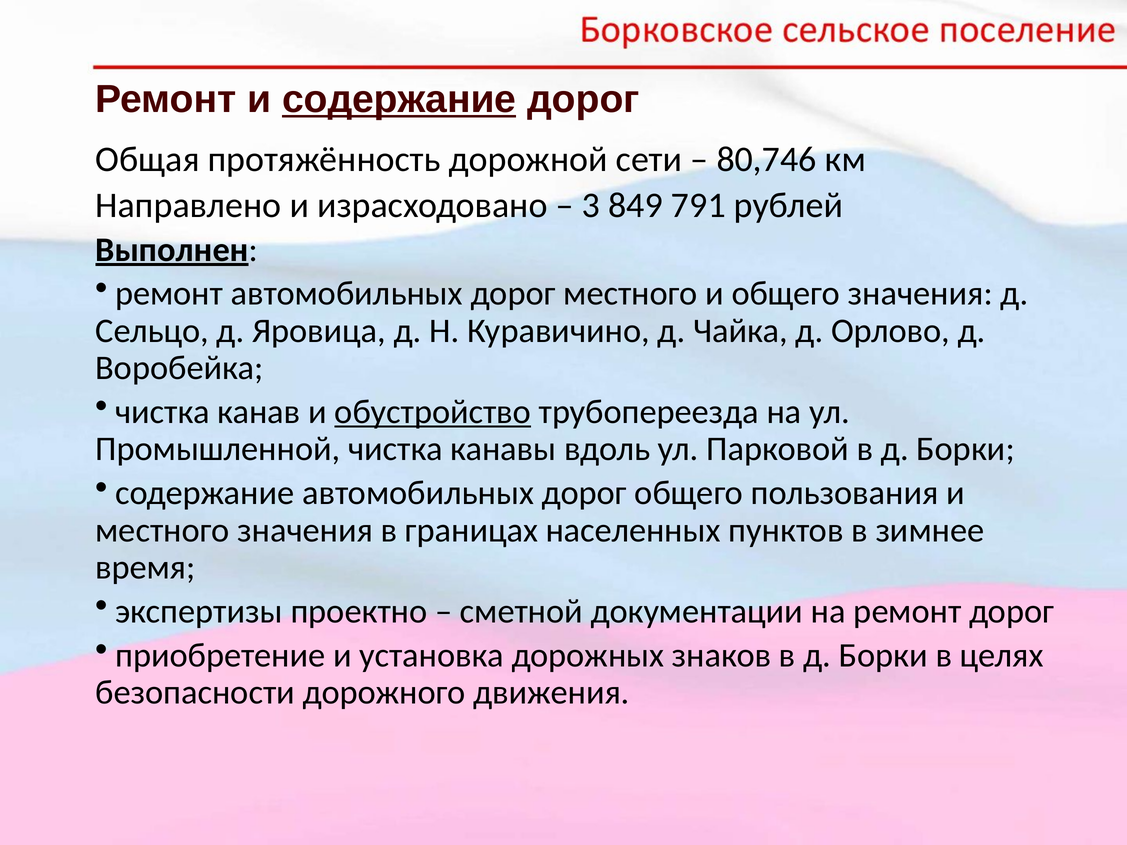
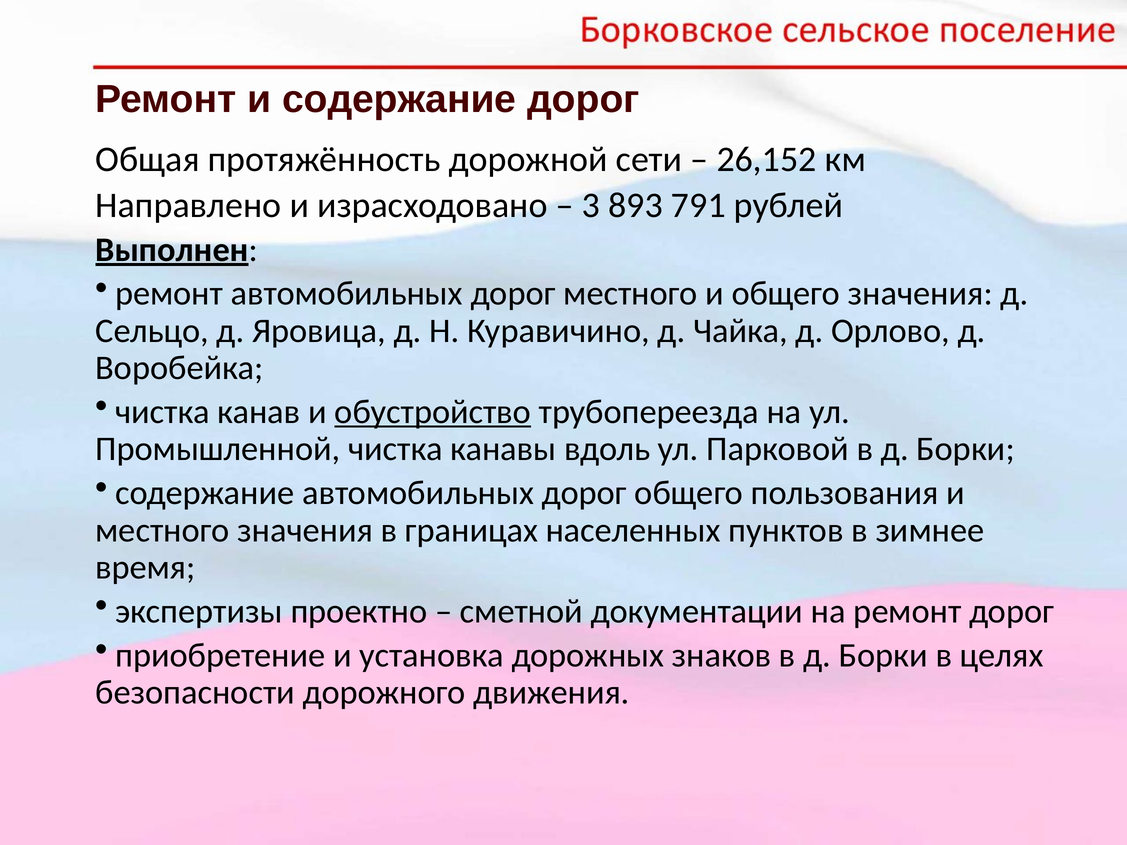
содержание underline: present -> none (399, 99)
80,746: 80,746 -> 26,152 (767, 159)
849: 849 -> 893 (635, 205)
